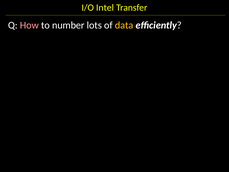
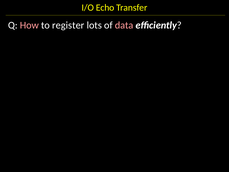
Intel: Intel -> Echo (105, 8)
number: number -> register (68, 25)
data colour: yellow -> pink (124, 25)
